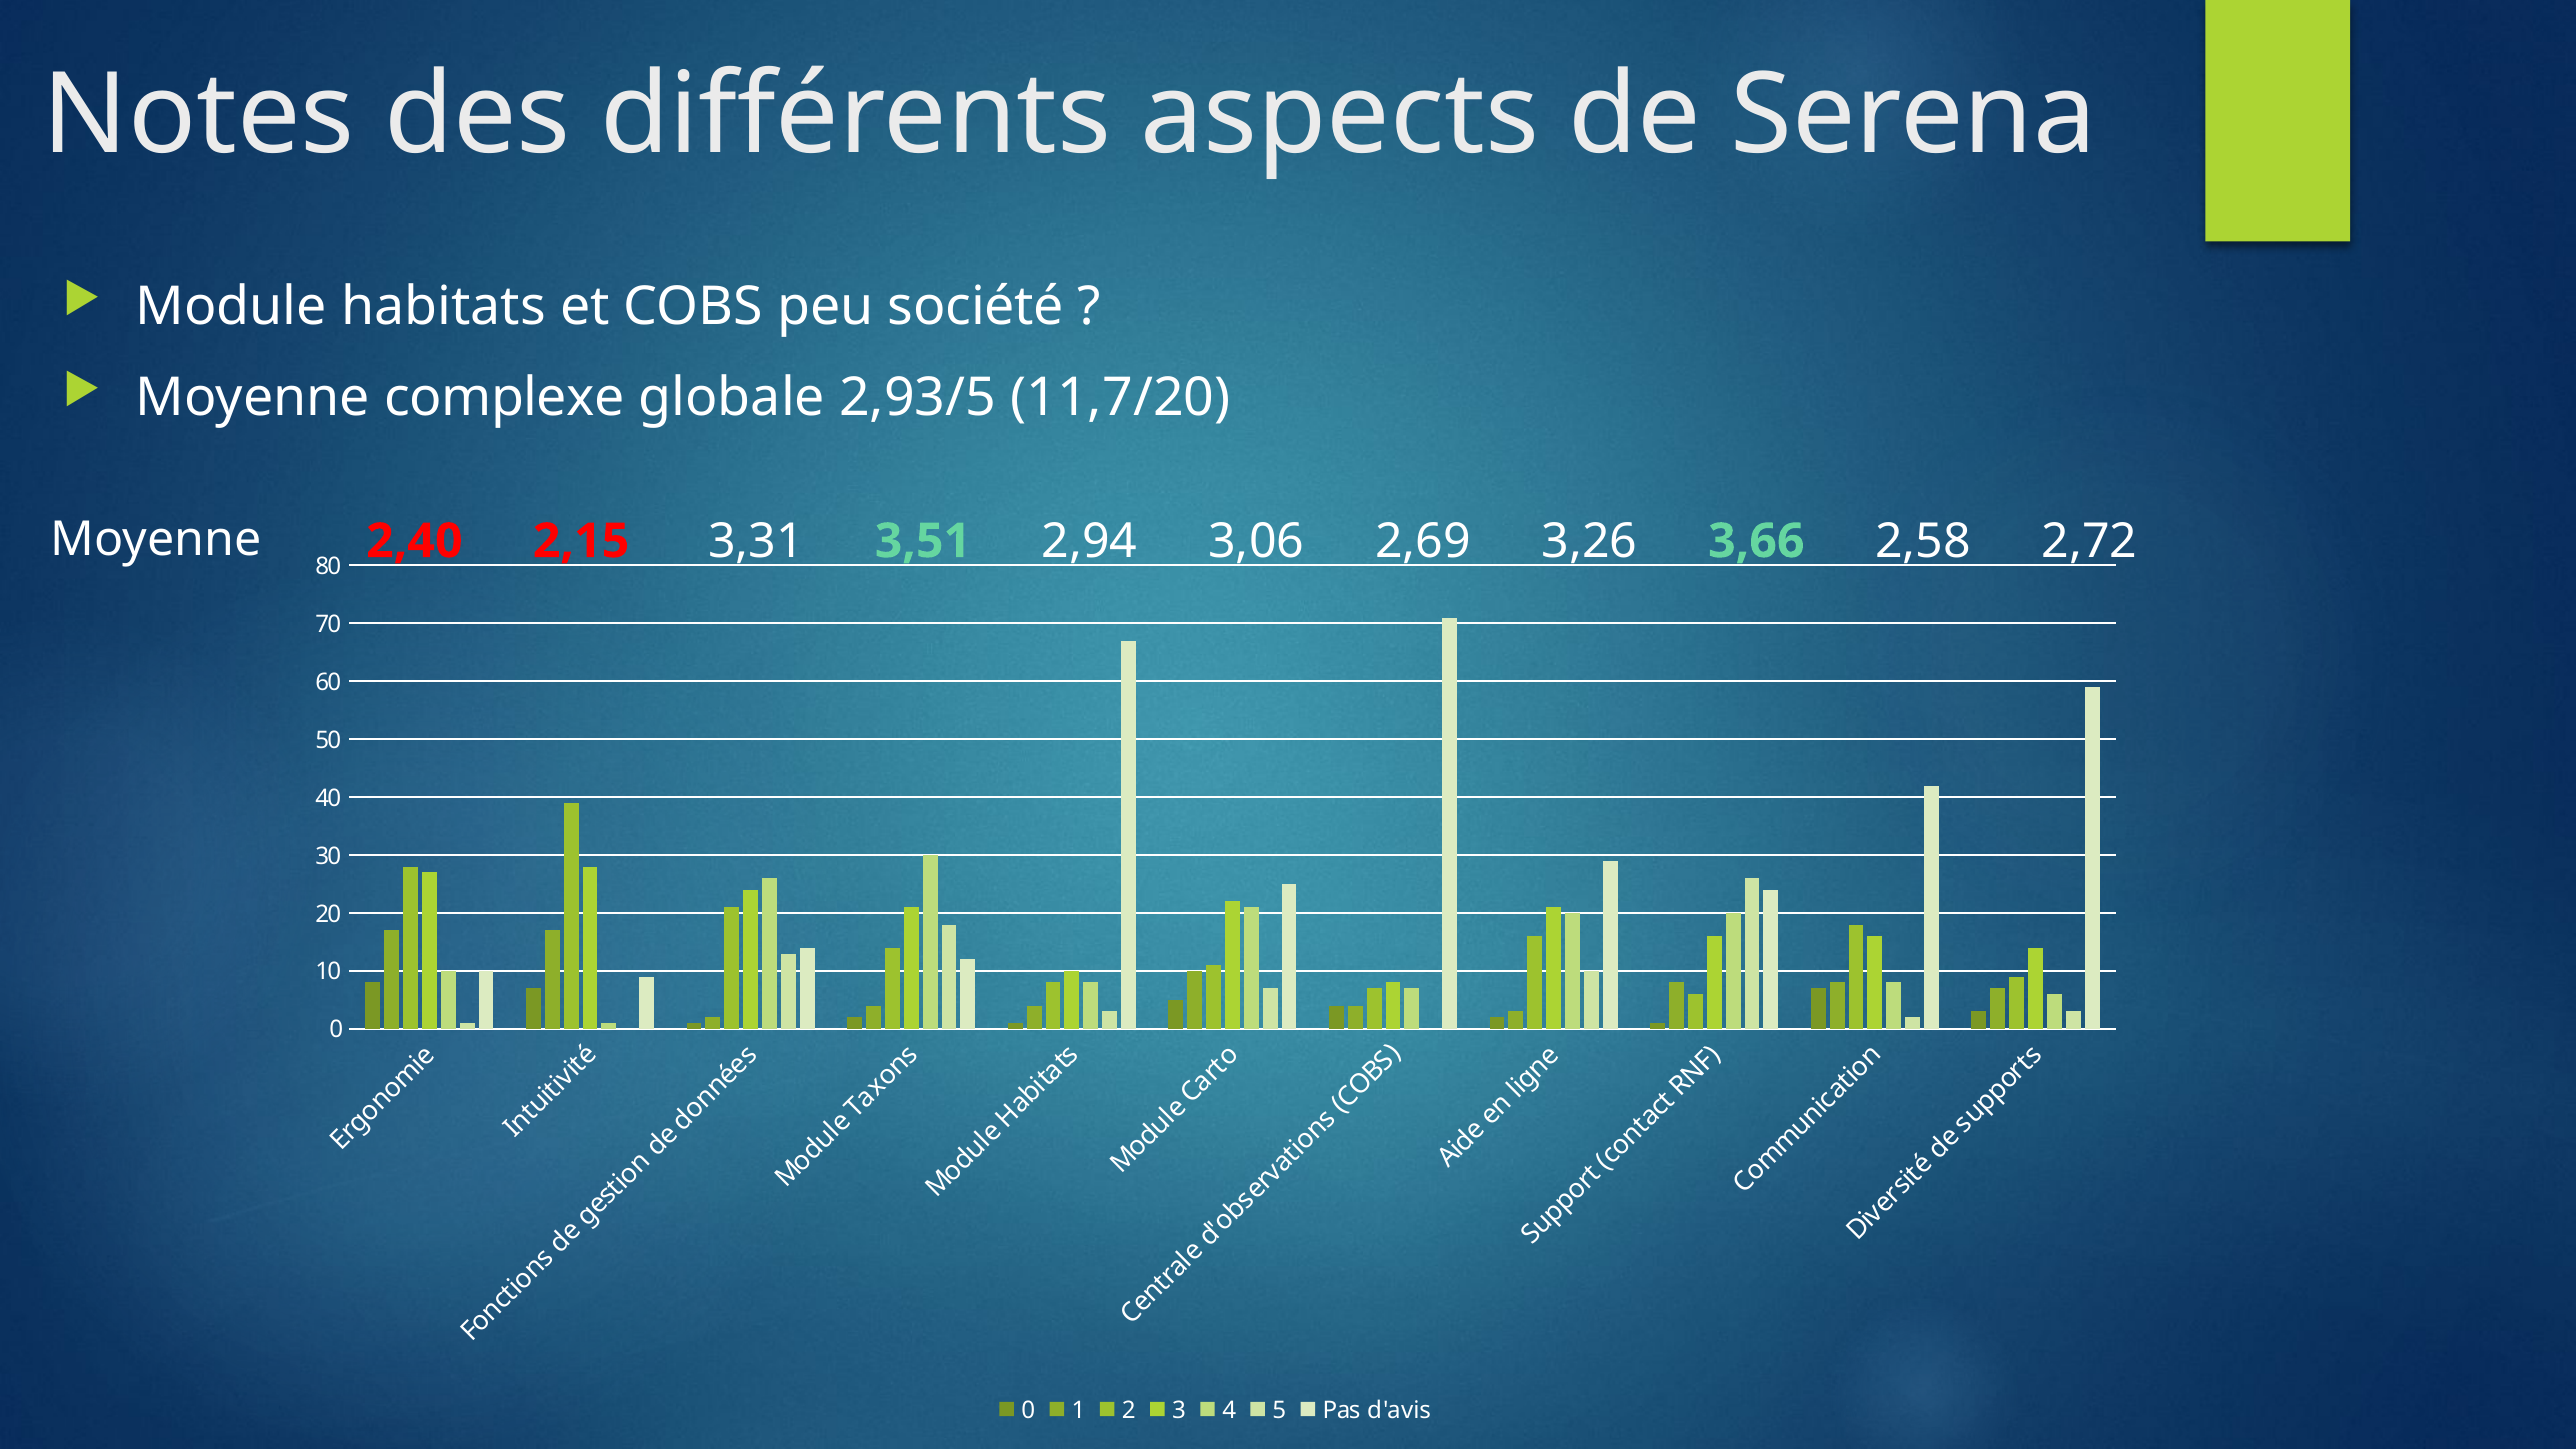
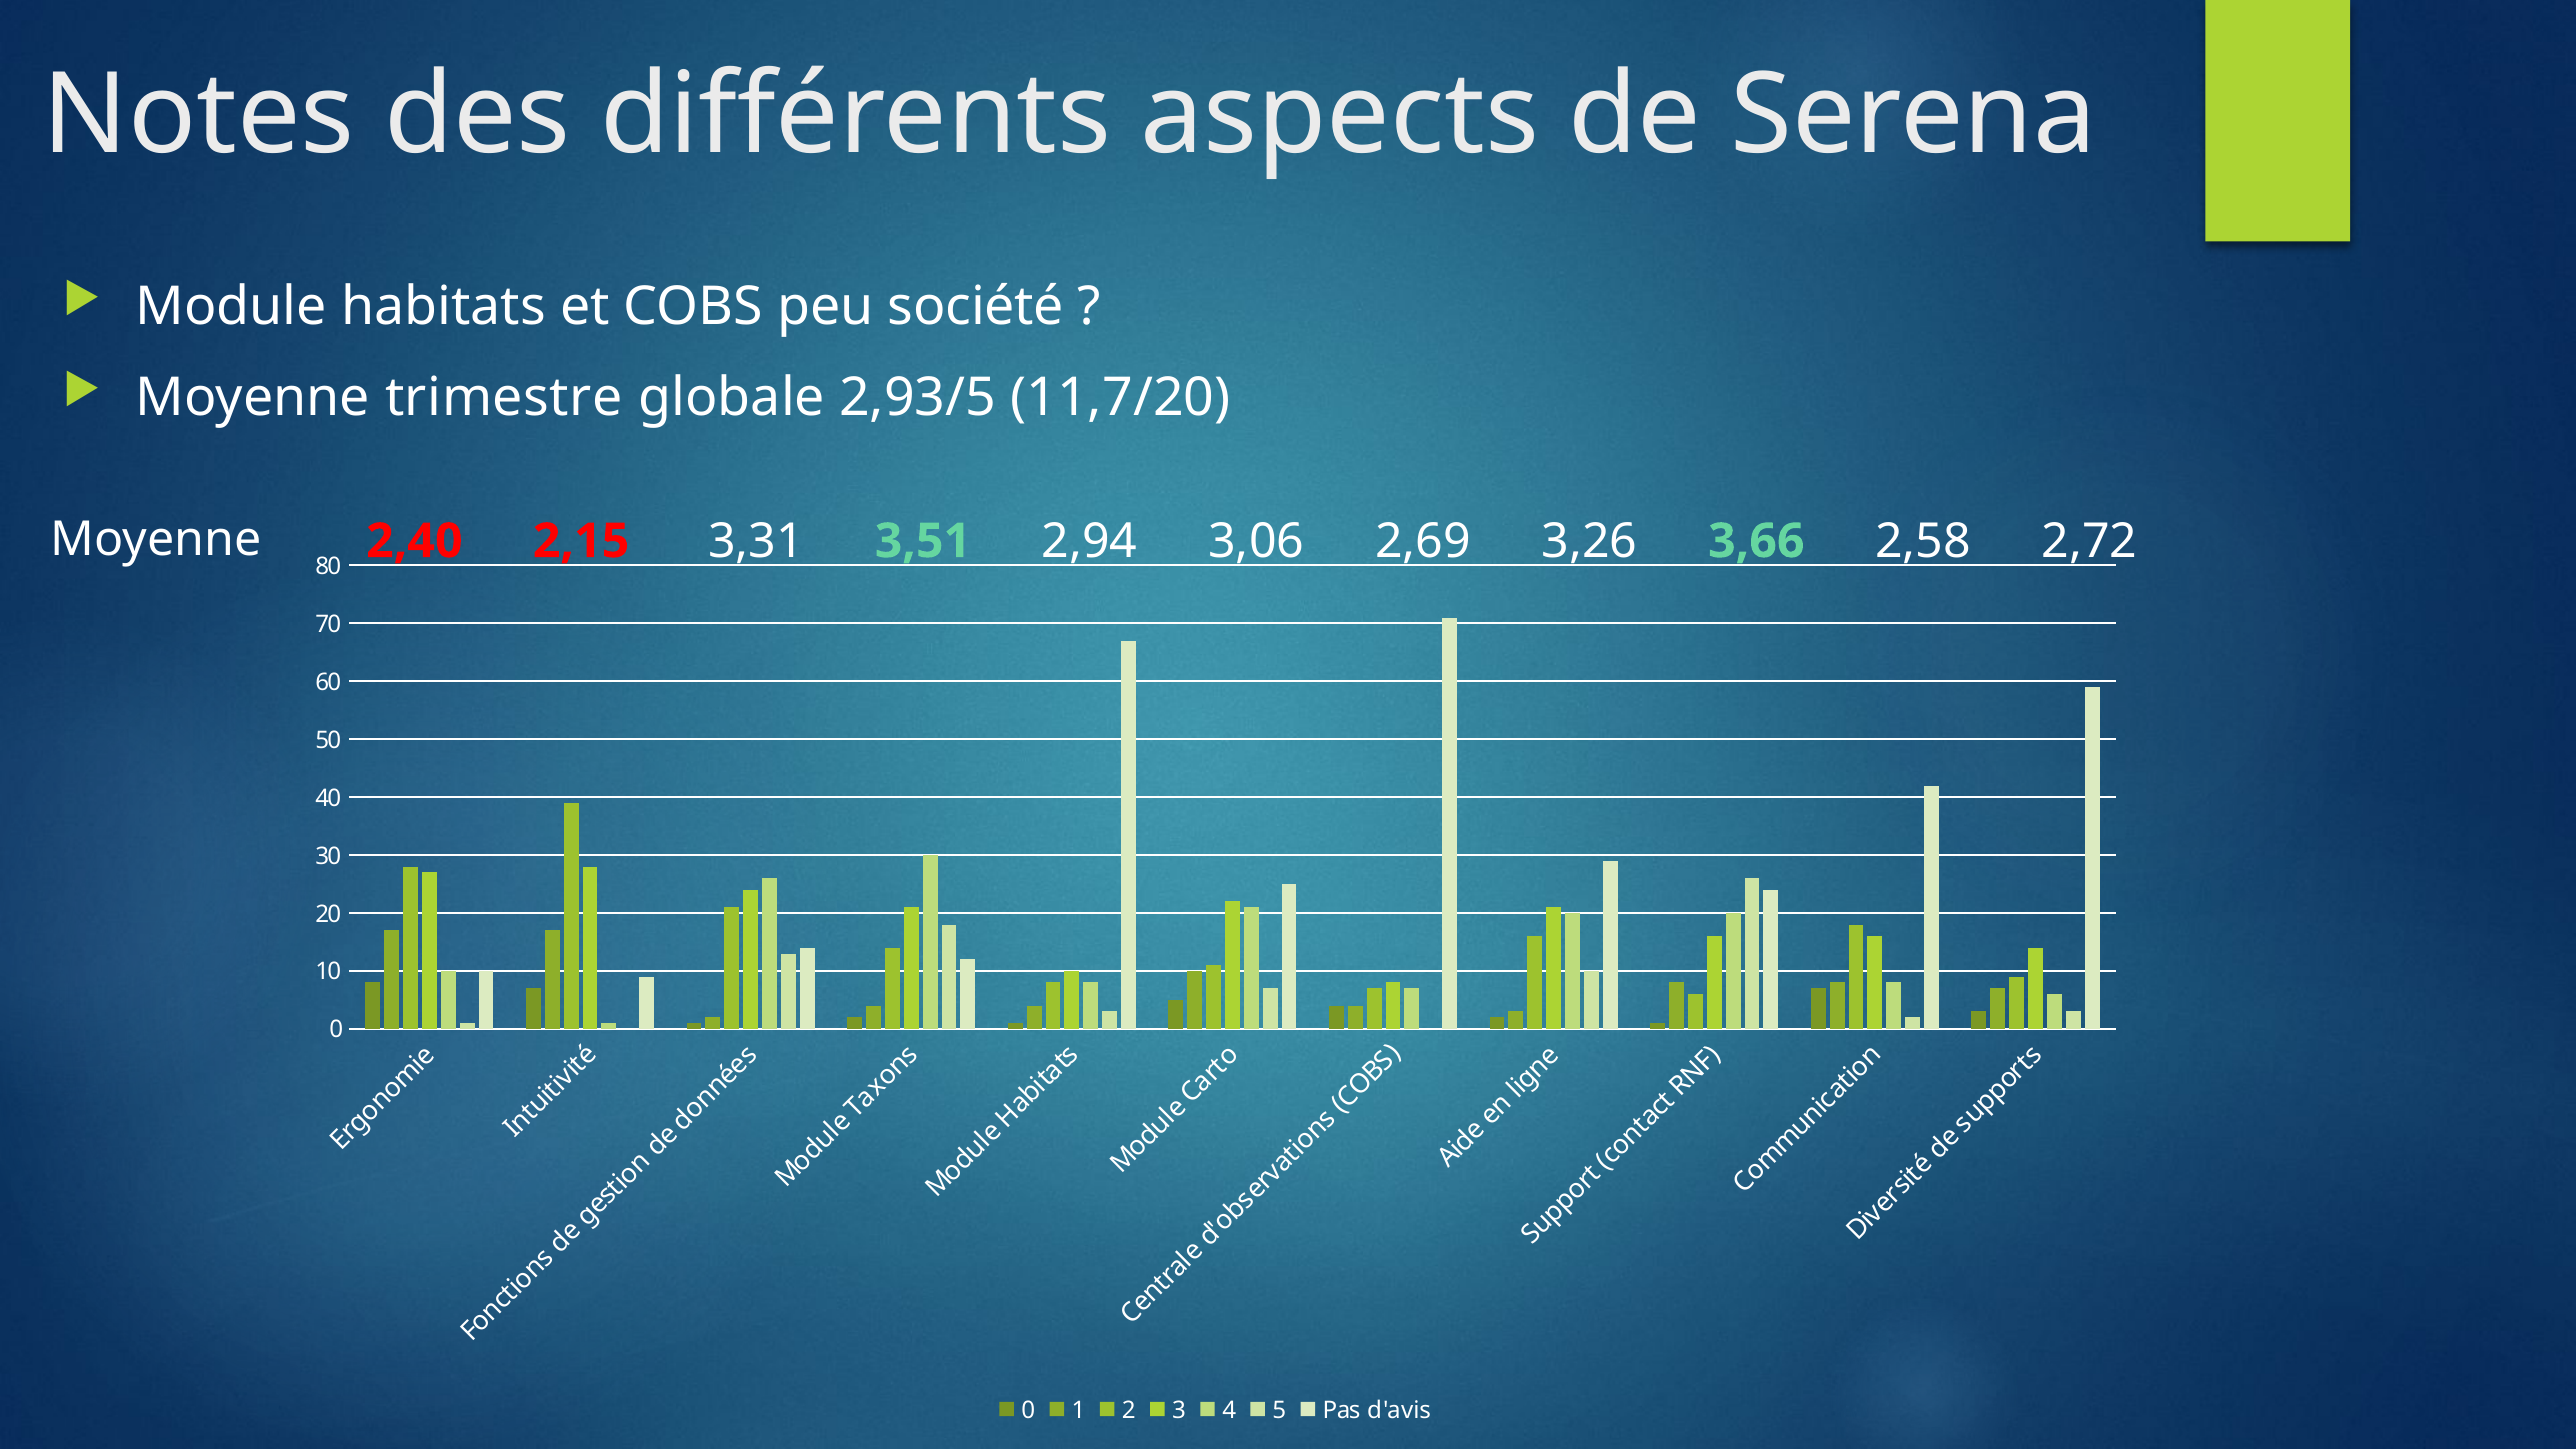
complexe: complexe -> trimestre (504, 398)
